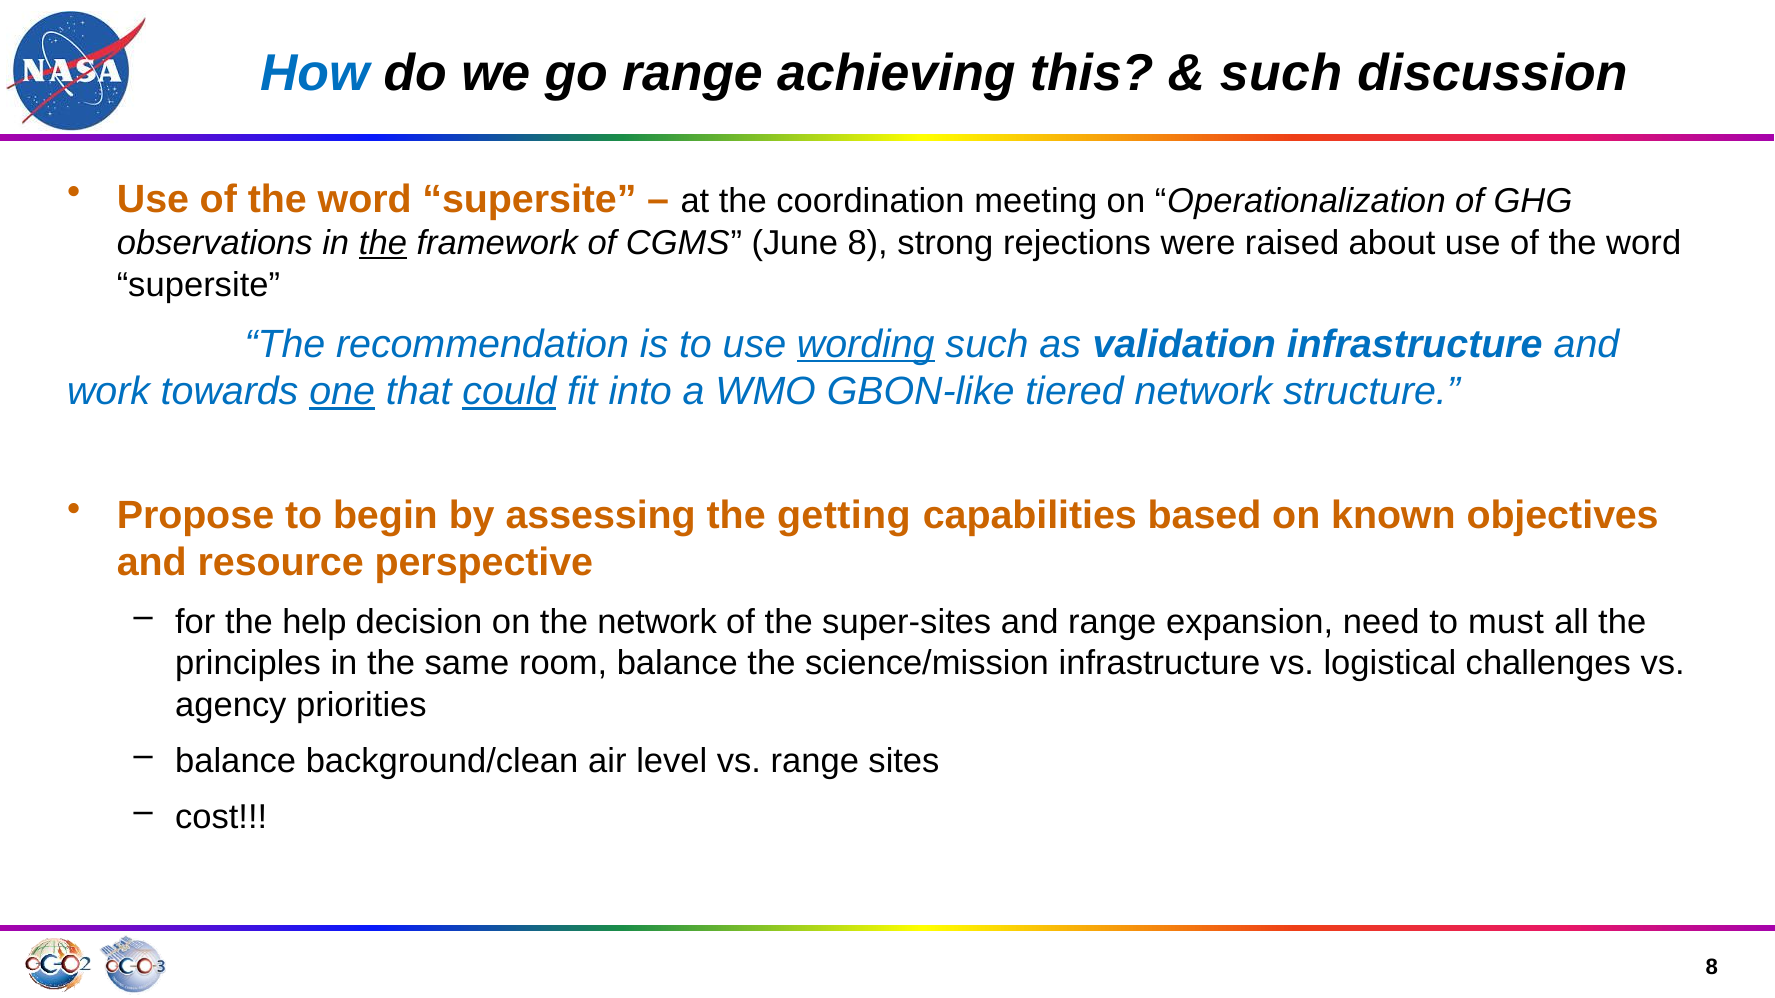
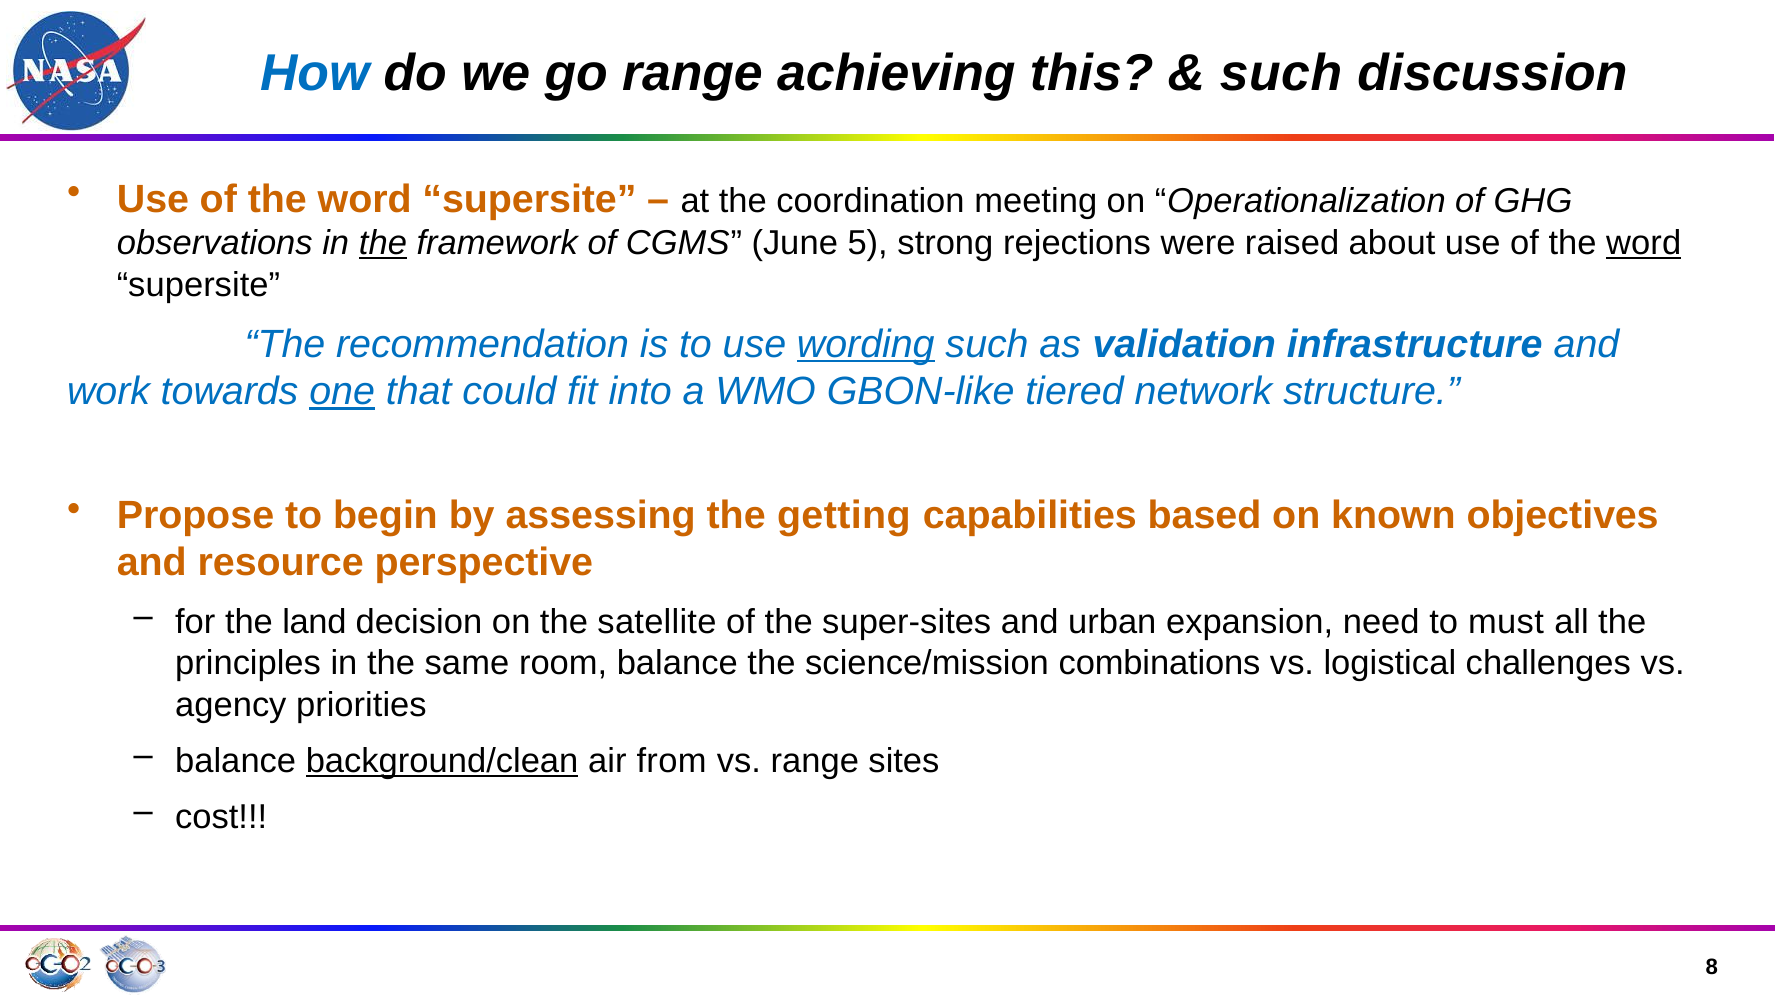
June 8: 8 -> 5 (868, 243)
word underline: none -> present (1644, 243)
could underline: present -> none (509, 392)
help: help -> land (314, 622)
the network: network -> satellite (657, 622)
and range: range -> urban (1112, 622)
science/mission infrastructure: infrastructure -> combinations (1160, 664)
background/clean underline: none -> present (442, 761)
level: level -> from (672, 761)
